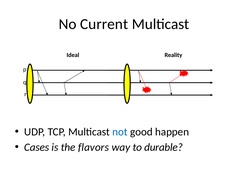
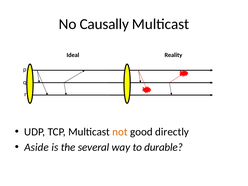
Current: Current -> Causally (104, 24)
not colour: blue -> orange (120, 132)
happen: happen -> directly (172, 132)
Cases: Cases -> Aside (37, 147)
flavors: flavors -> several (94, 147)
